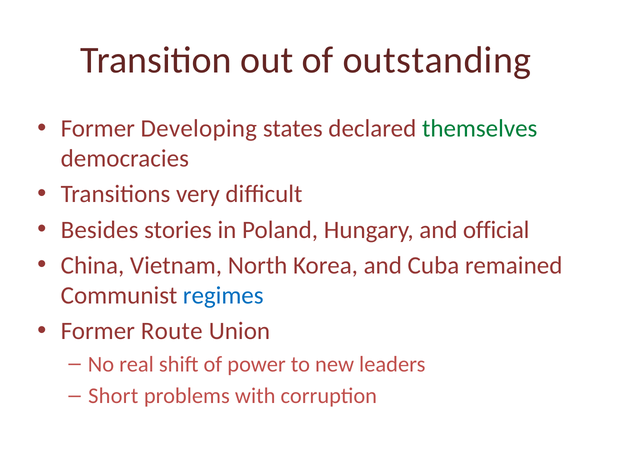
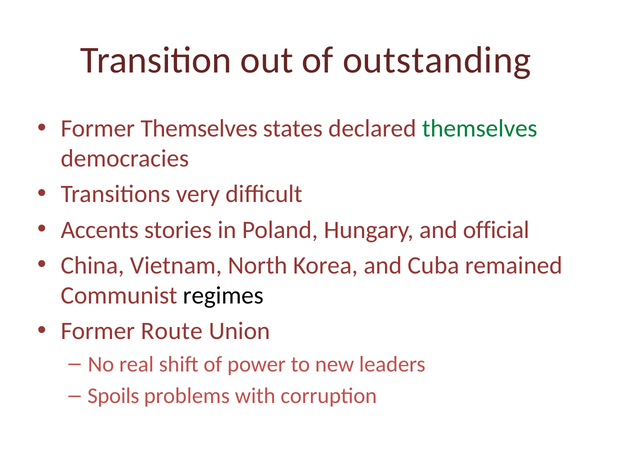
Former Developing: Developing -> Themselves (199, 129)
Besides: Besides -> Accents (100, 230)
regimes colour: blue -> black (223, 296)
Short: Short -> Spoils (113, 396)
